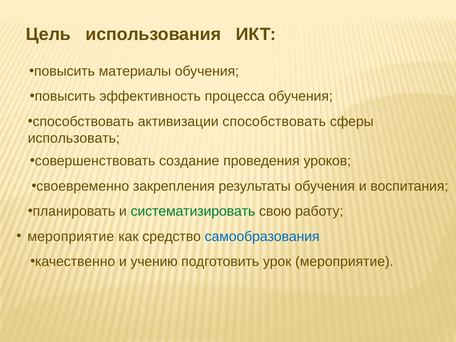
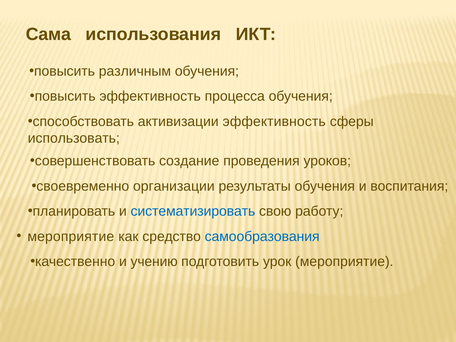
Цель: Цель -> Сама (48, 34)
материалы: материалы -> различным (135, 71)
активизации способствовать: способствовать -> эффективность (274, 122)
закрепления: закрепления -> организации (174, 186)
систематизировать colour: green -> blue (193, 211)
